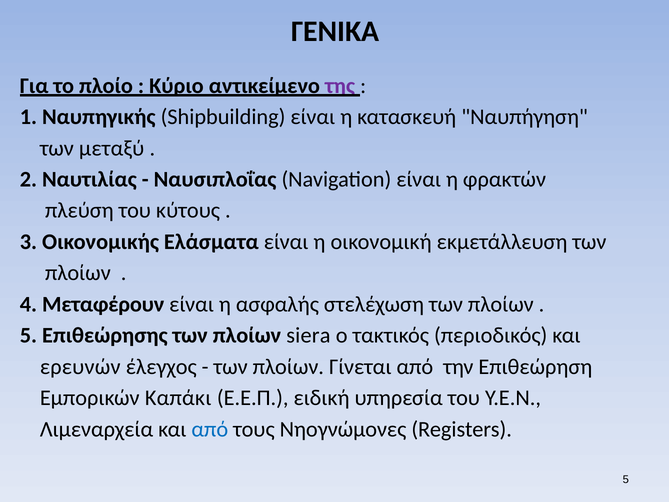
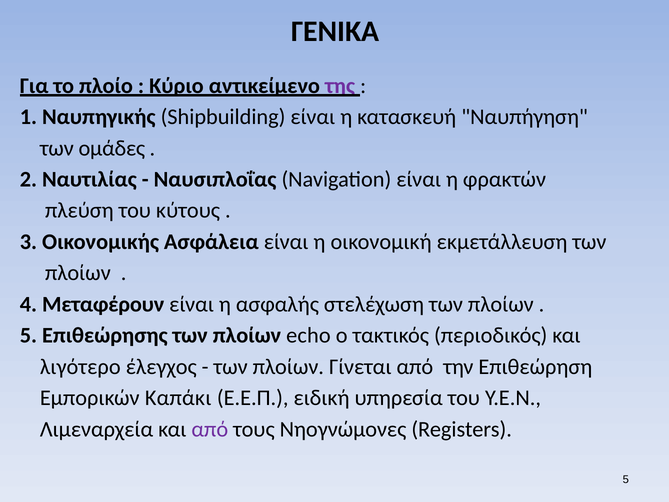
μεταξύ: μεταξύ -> ομάδες (112, 148)
Ελάσματα: Ελάσματα -> Ασφάλεια (211, 242)
siera: siera -> echo (308, 335)
ερευνών: ερευνών -> λιγότερο (80, 367)
από colour: blue -> purple (210, 429)
